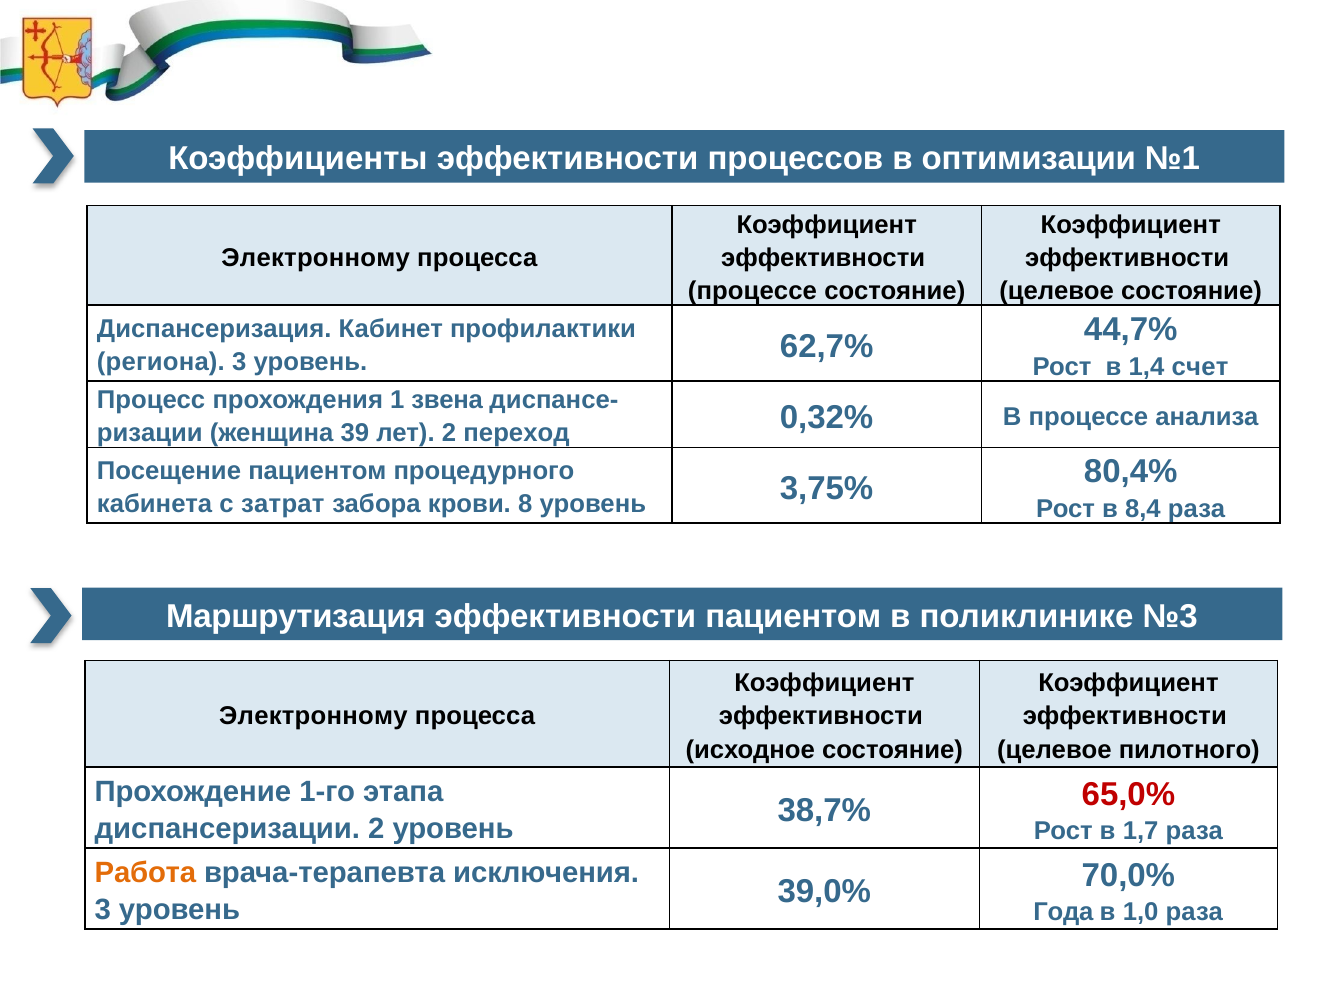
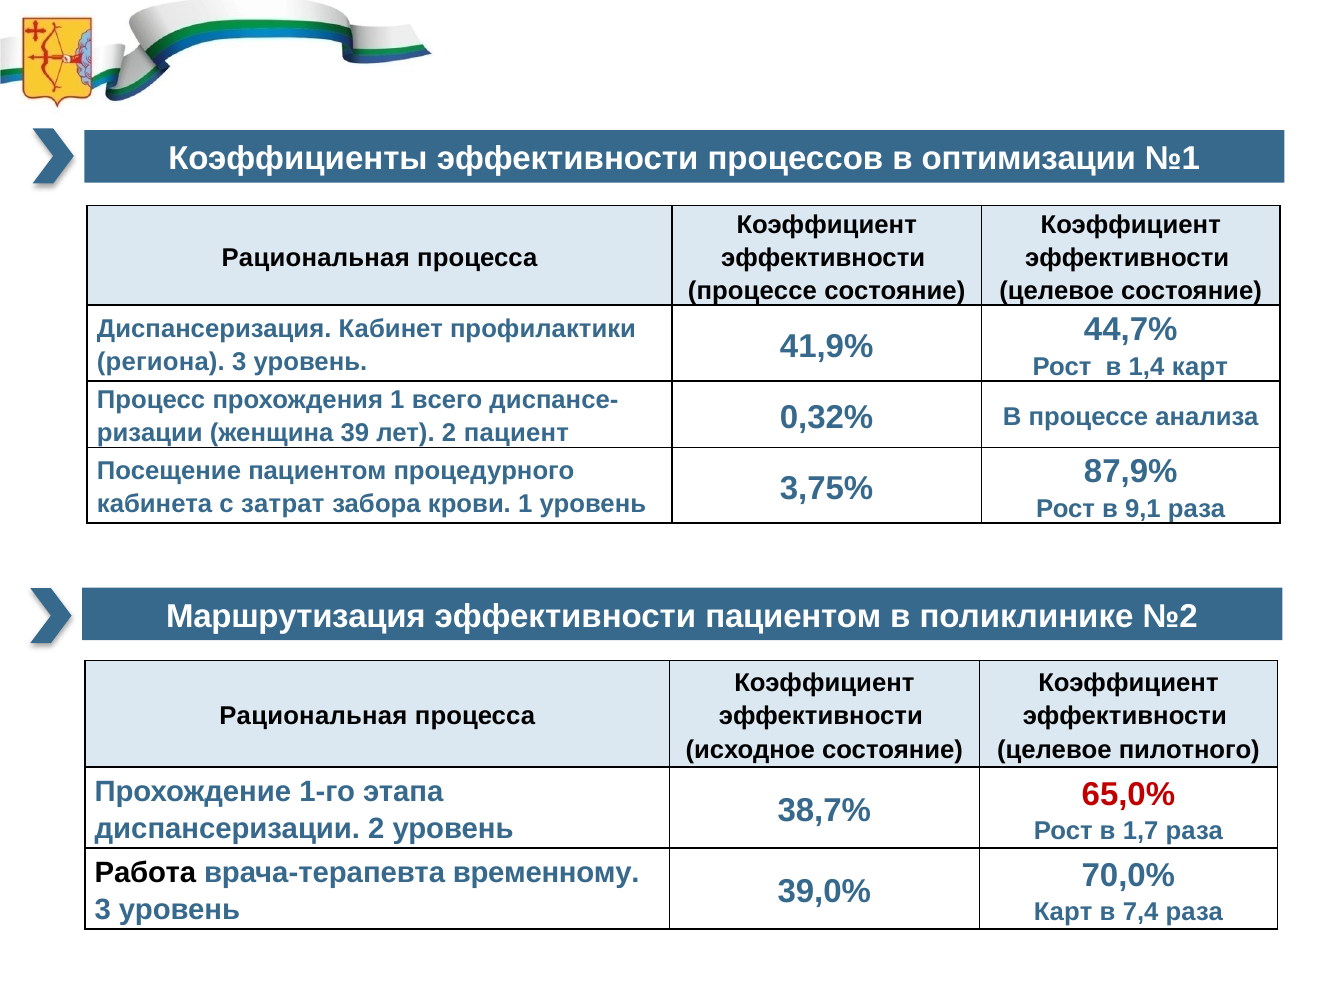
Электронному: Электронному -> Рациональная (316, 258)
62,7%: 62,7% -> 41,9% (827, 346)
1,4 счет: счет -> карт (1200, 367)
звена: звена -> всего (447, 400)
переход: переход -> пациент (516, 433)
80,4%: 80,4% -> 87,9% (1131, 472)
крови 8: 8 -> 1 (525, 504)
8,4: 8,4 -> 9,1 (1143, 509)
№3: №3 -> №2 (1170, 616)
Электронному: Электронному -> Рациональная (313, 716)
Работа colour: orange -> black (145, 873)
исключения: исключения -> временному (546, 873)
Года: Года -> Карт (1063, 912)
1,0: 1,0 -> 7,4 (1141, 912)
